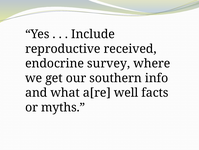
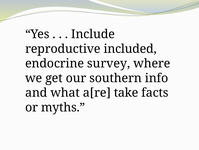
received: received -> included (130, 49)
well: well -> take (126, 92)
